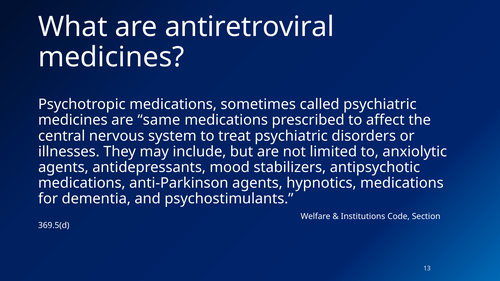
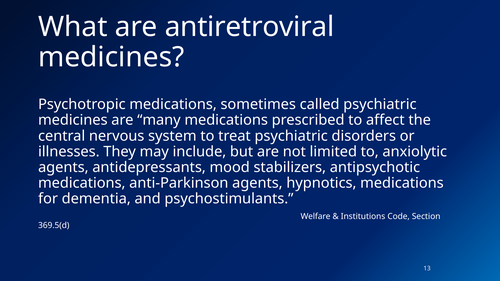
same: same -> many (159, 120)
